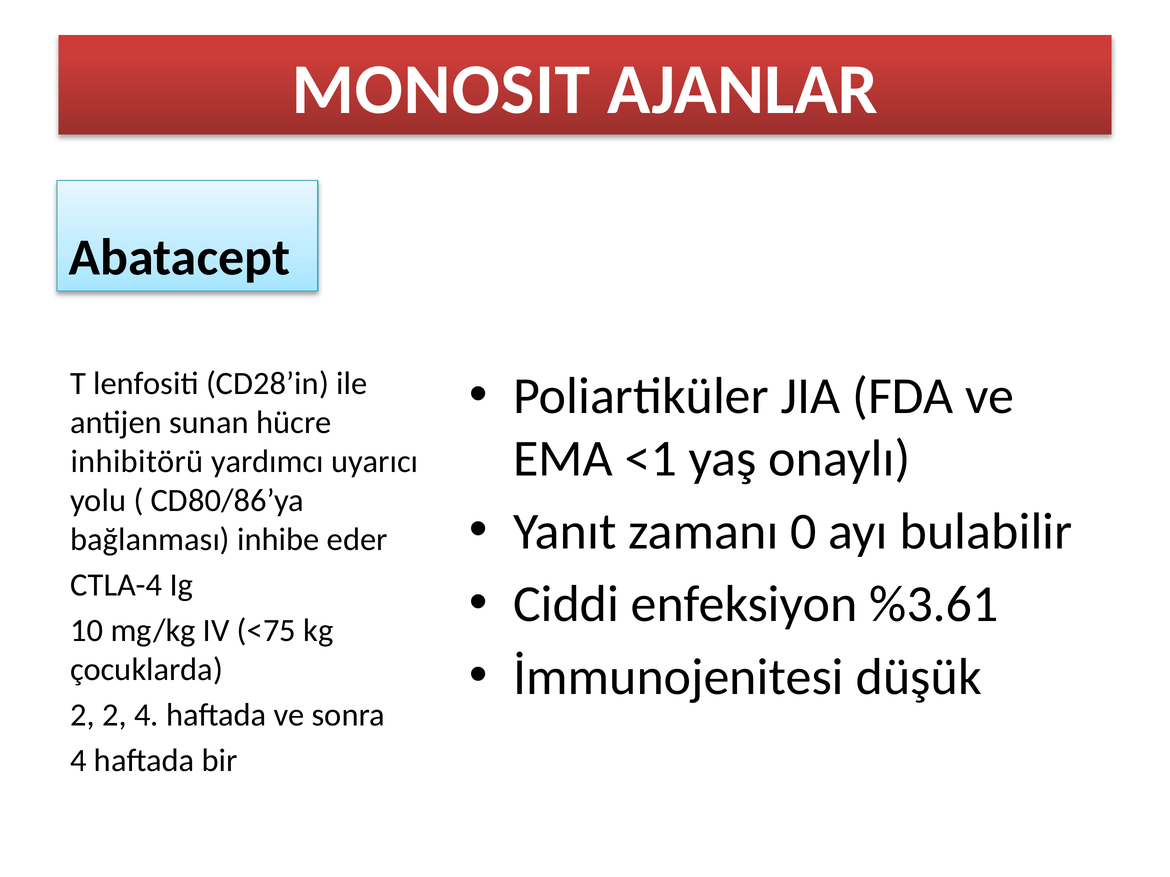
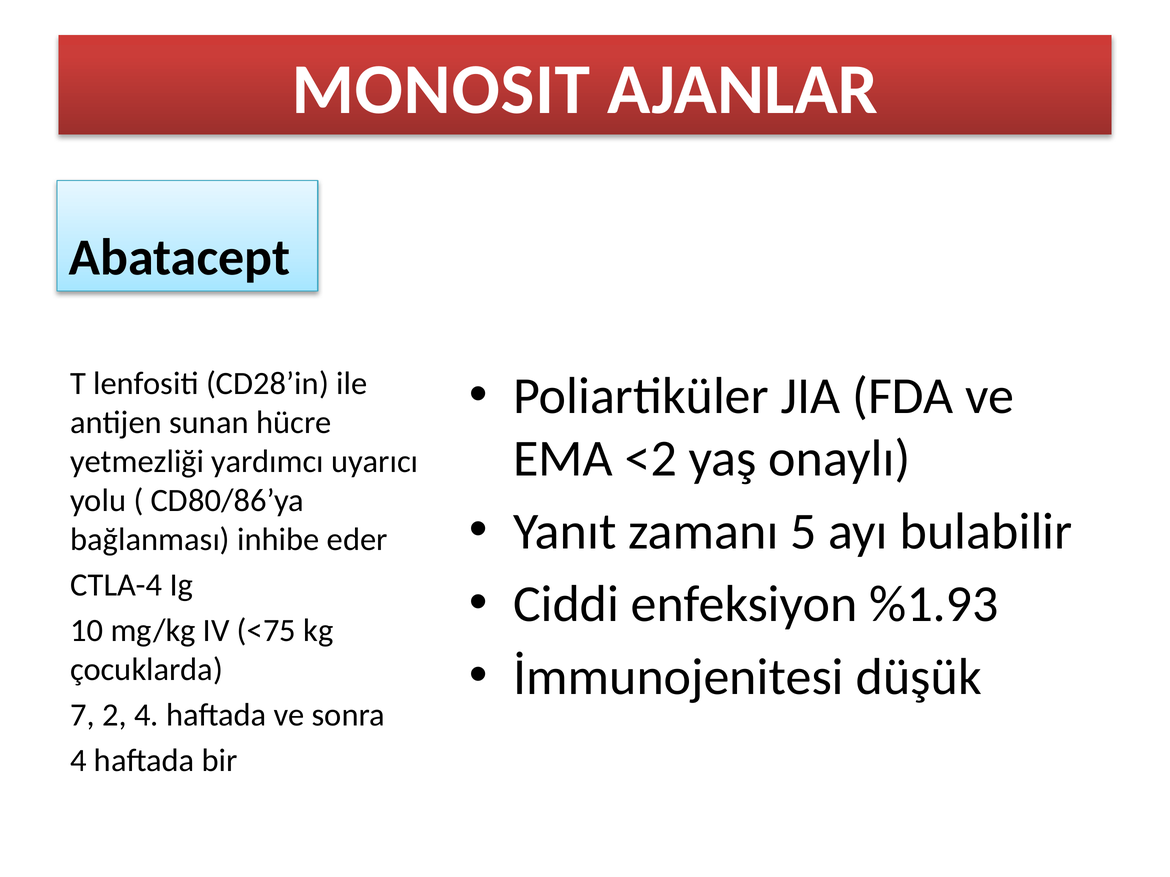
<1: <1 -> <2 (651, 459)
inhibitörü: inhibitörü -> yetmezliği (137, 462)
0: 0 -> 5 (803, 532)
%3.61: %3.61 -> %1.93 (934, 605)
2: 2 -> 7 (82, 715)
